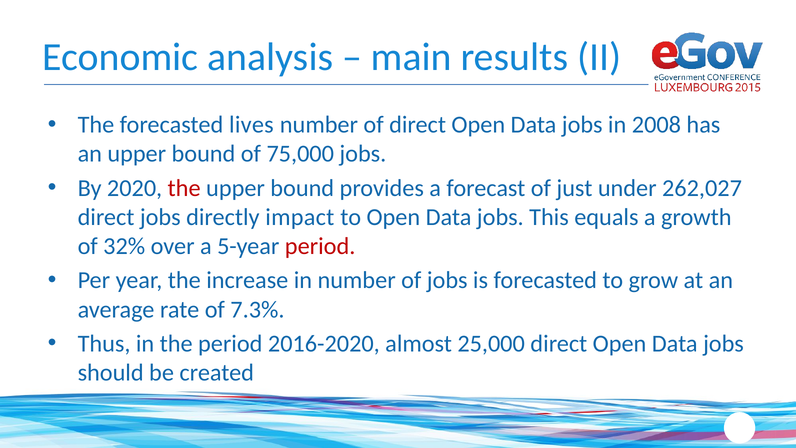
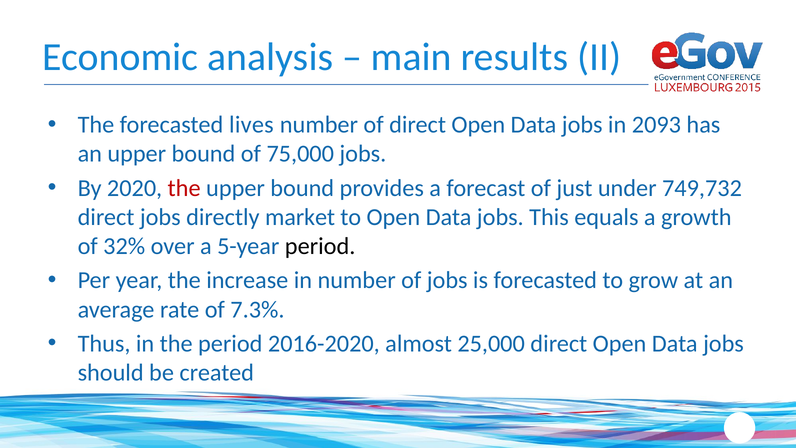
2008: 2008 -> 2093 (656, 125)
262,027: 262,027 -> 749,732 (702, 188)
impact: impact -> market (300, 217)
period colour: red -> black (320, 246)
